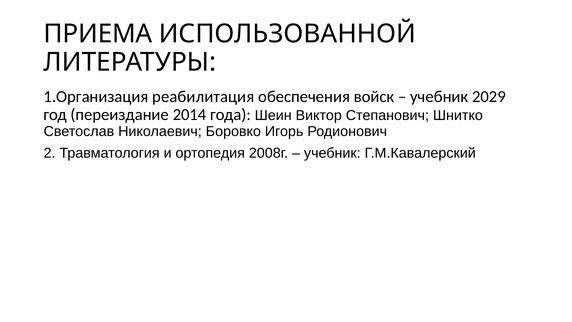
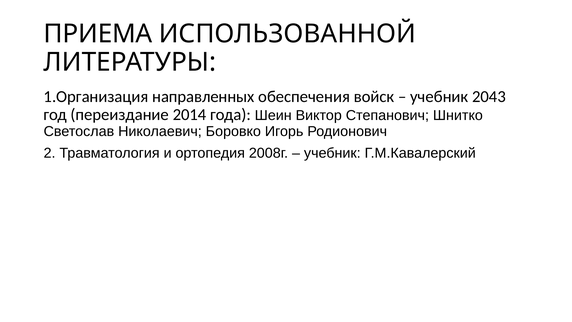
реабилитация: реабилитация -> направленных (203, 97)
2029: 2029 -> 2043 (489, 97)
